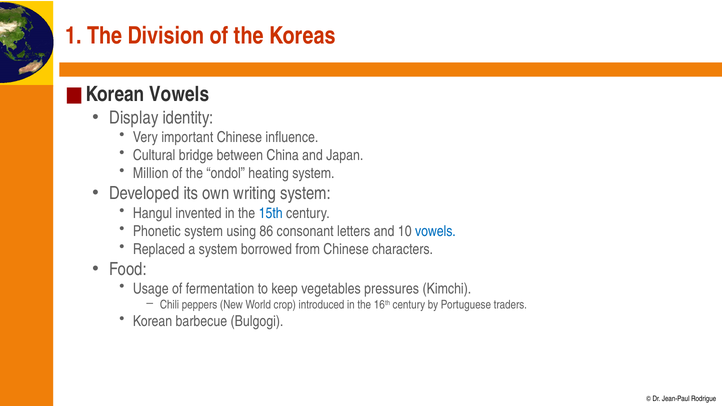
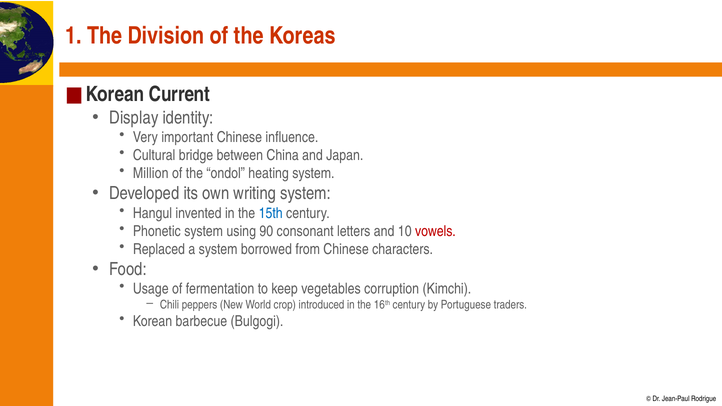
Vowels: Vowels -> Current (179, 94)
86: 86 -> 90 (266, 231)
vowels colour: blue -> red (435, 231)
pressures: pressures -> corruption (392, 289)
